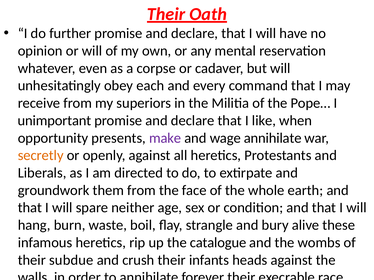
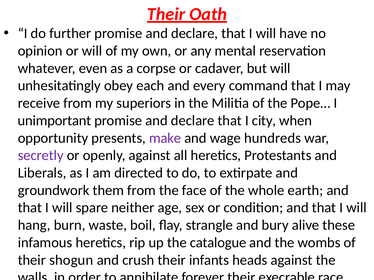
like: like -> city (264, 121)
wage annihilate: annihilate -> hundreds (273, 138)
secretly colour: orange -> purple (41, 156)
subdue: subdue -> shogun (71, 260)
